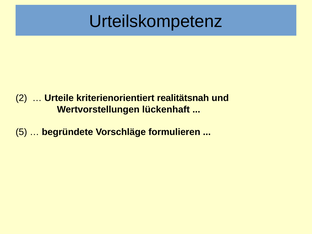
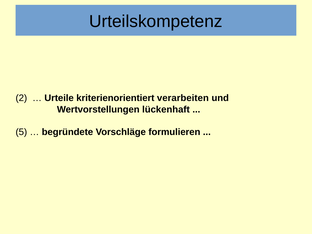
realitätsnah: realitätsnah -> verarbeiten (183, 98)
